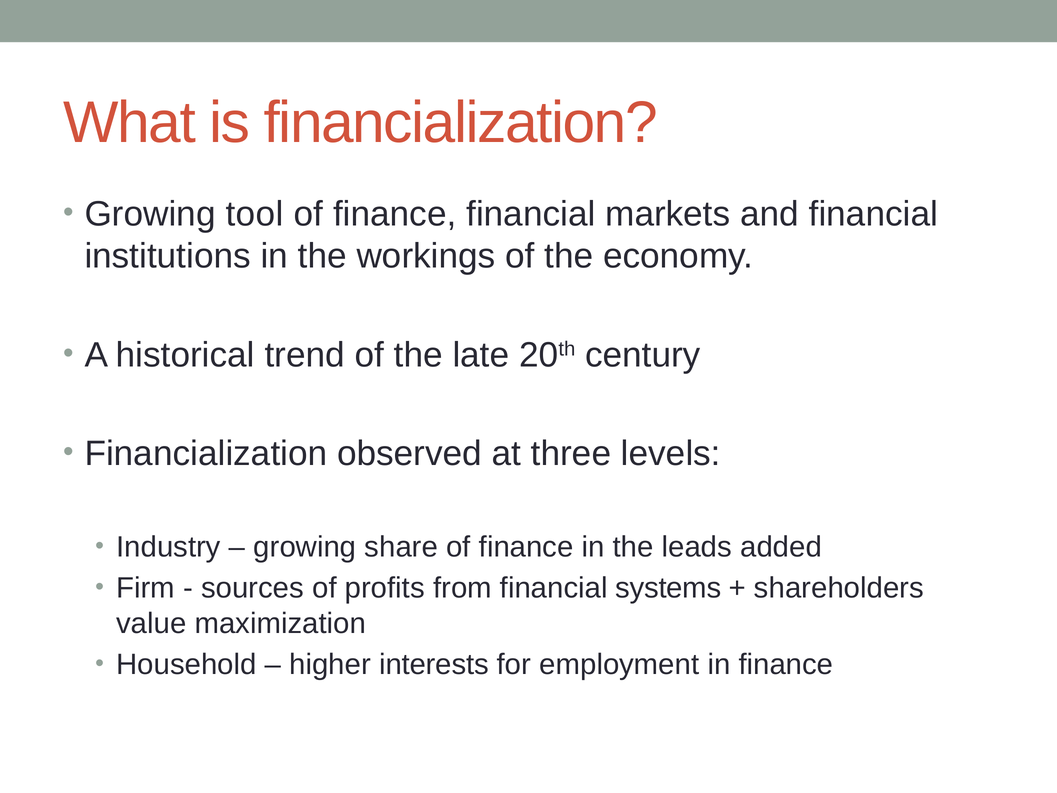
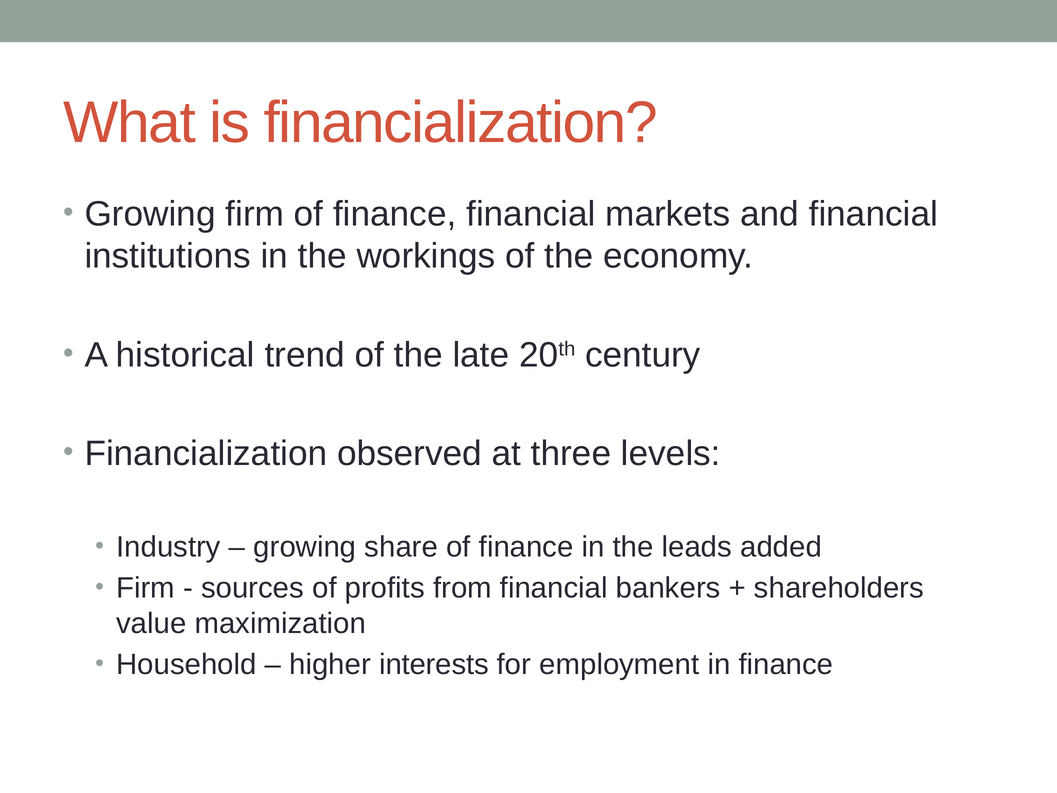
Growing tool: tool -> firm (255, 214)
systems: systems -> bankers (668, 588)
